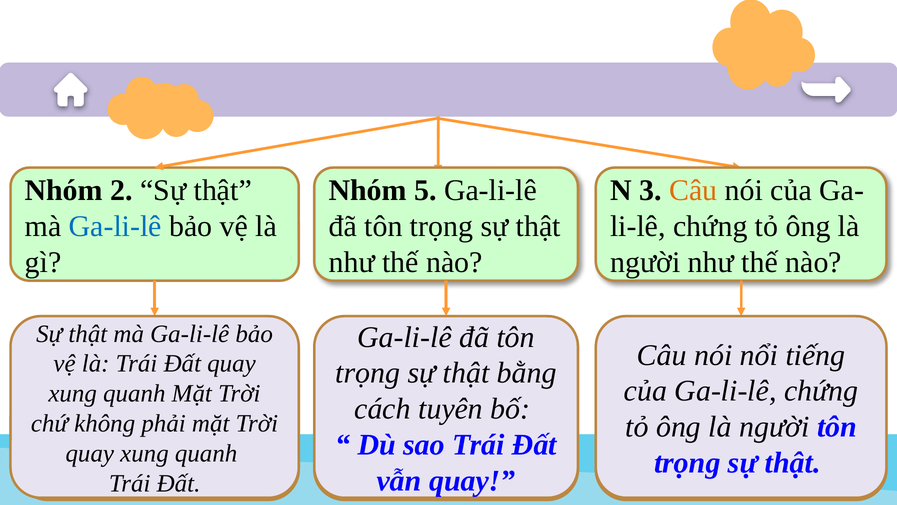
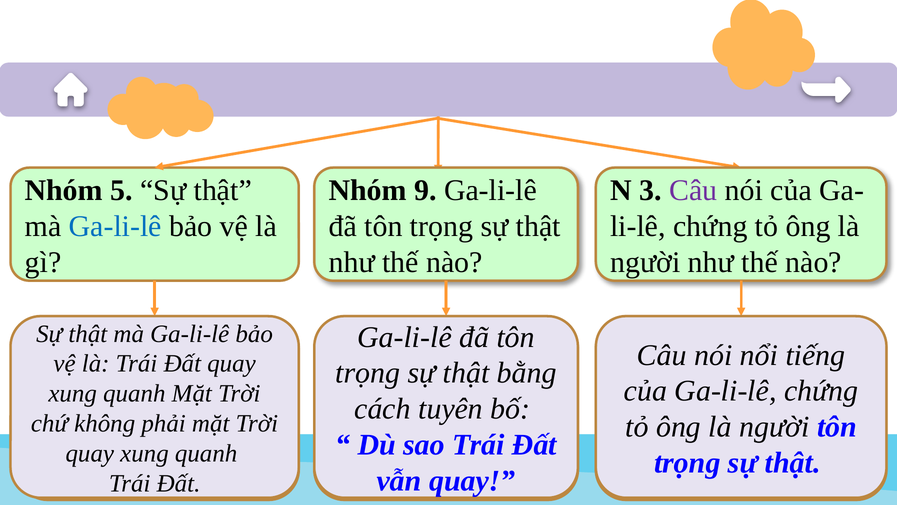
2: 2 -> 5 (122, 190)
5: 5 -> 9 (425, 190)
Câu colour: orange -> purple (693, 190)
